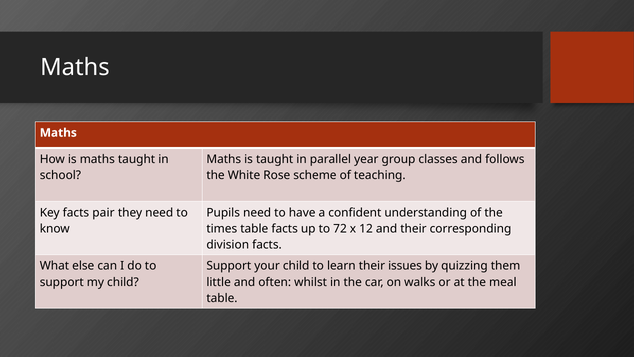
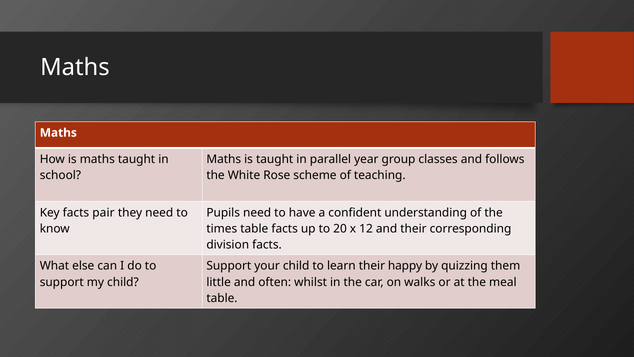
72: 72 -> 20 (340, 229)
issues: issues -> happy (405, 266)
